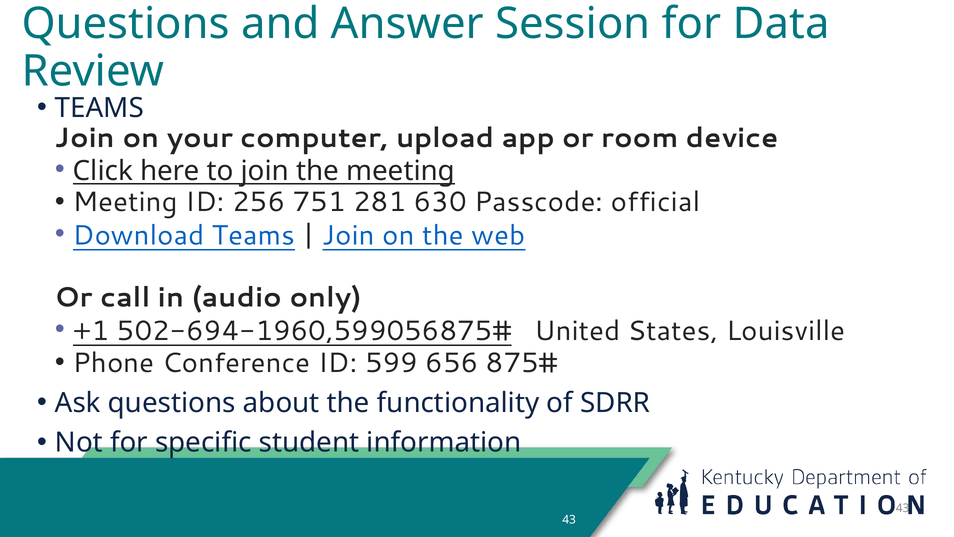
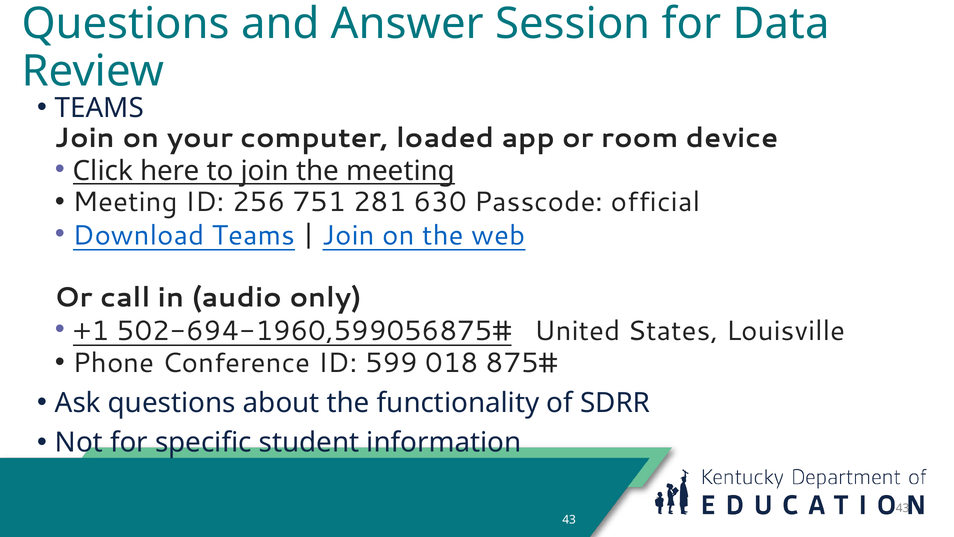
upload: upload -> loaded (445, 138)
656: 656 -> 018 (452, 363)
